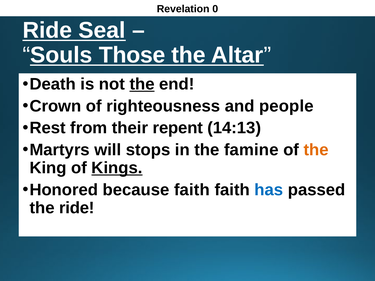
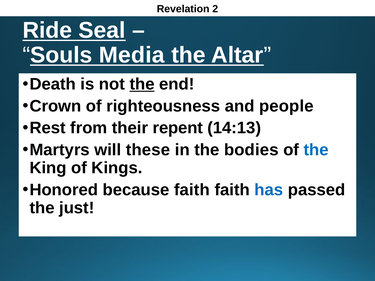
0: 0 -> 2 (215, 9)
Those: Those -> Media (132, 55)
stops: stops -> these (148, 150)
famine: famine -> bodies (251, 150)
the colour: orange -> blue (316, 150)
Kings underline: present -> none (117, 168)
the ride: ride -> just (77, 208)
